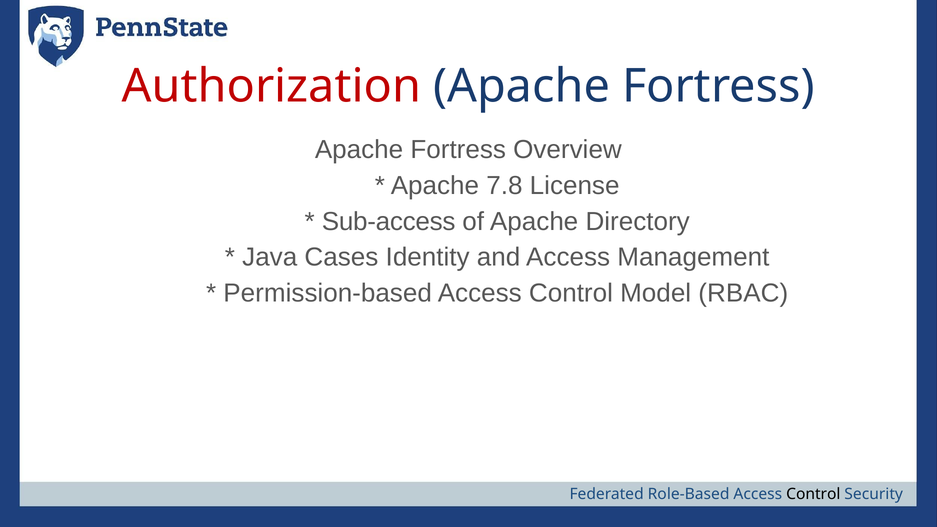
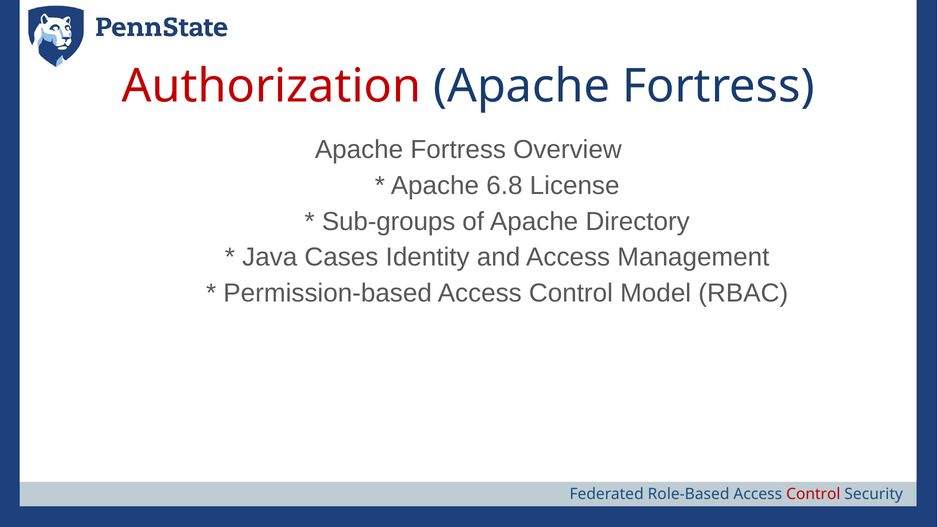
7.8: 7.8 -> 6.8 (504, 186)
Sub-access: Sub-access -> Sub-groups (389, 221)
Control colour: black -> red (813, 494)
